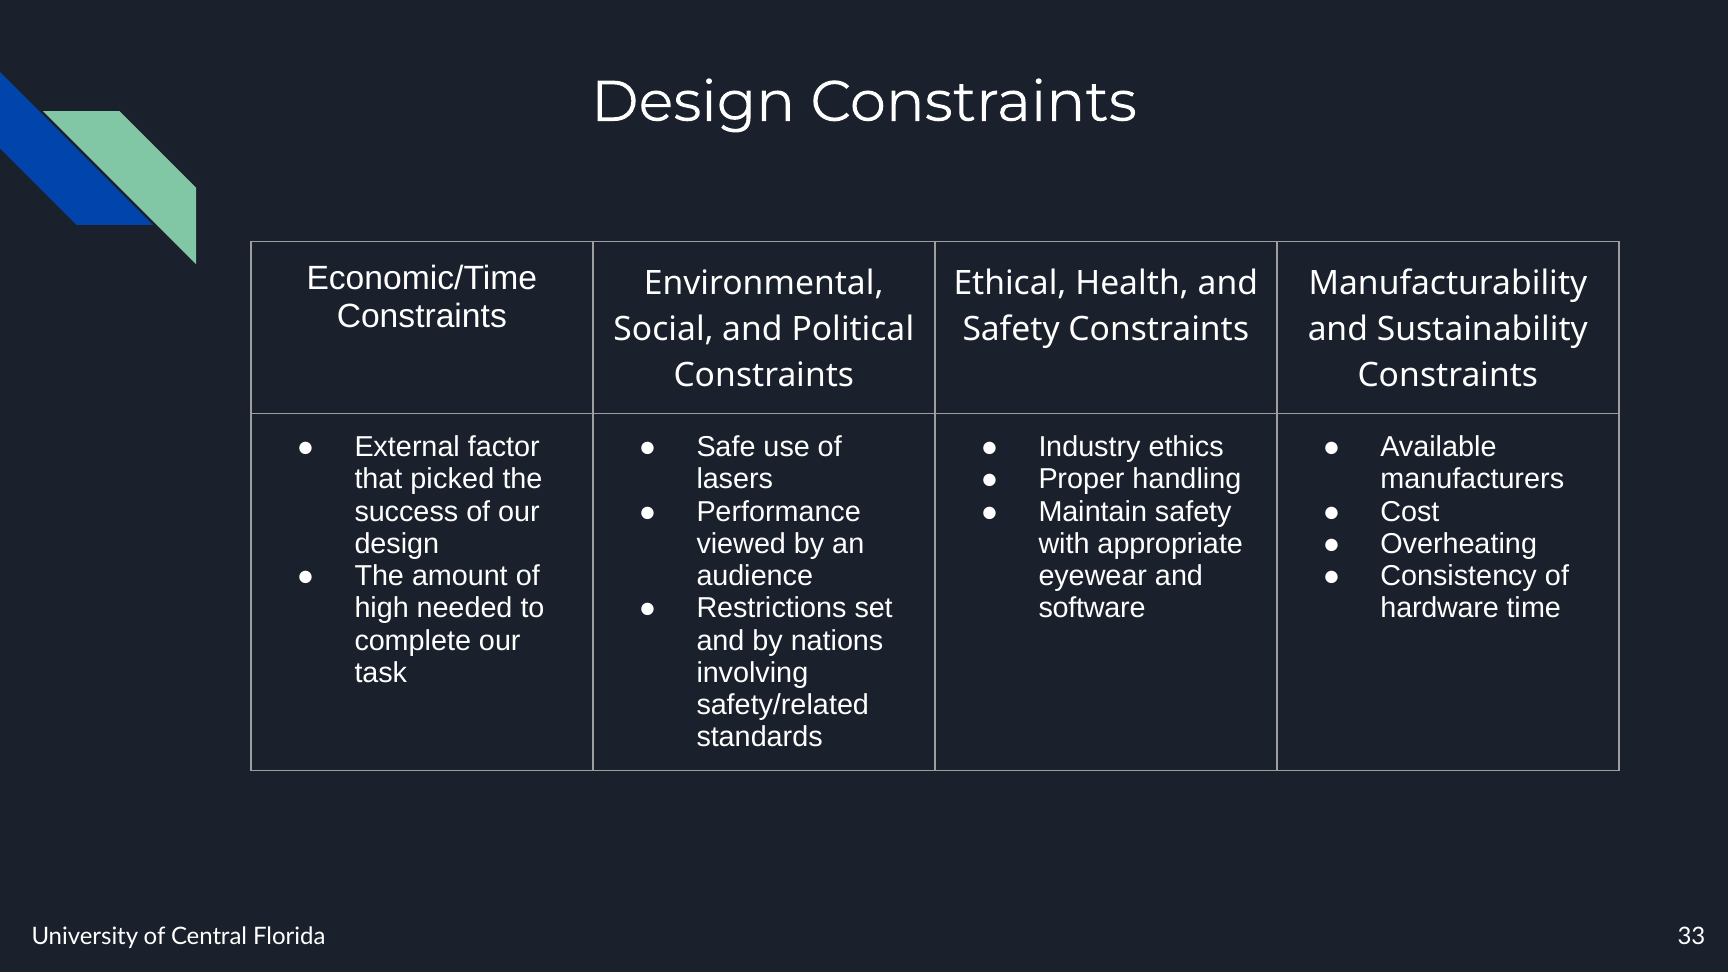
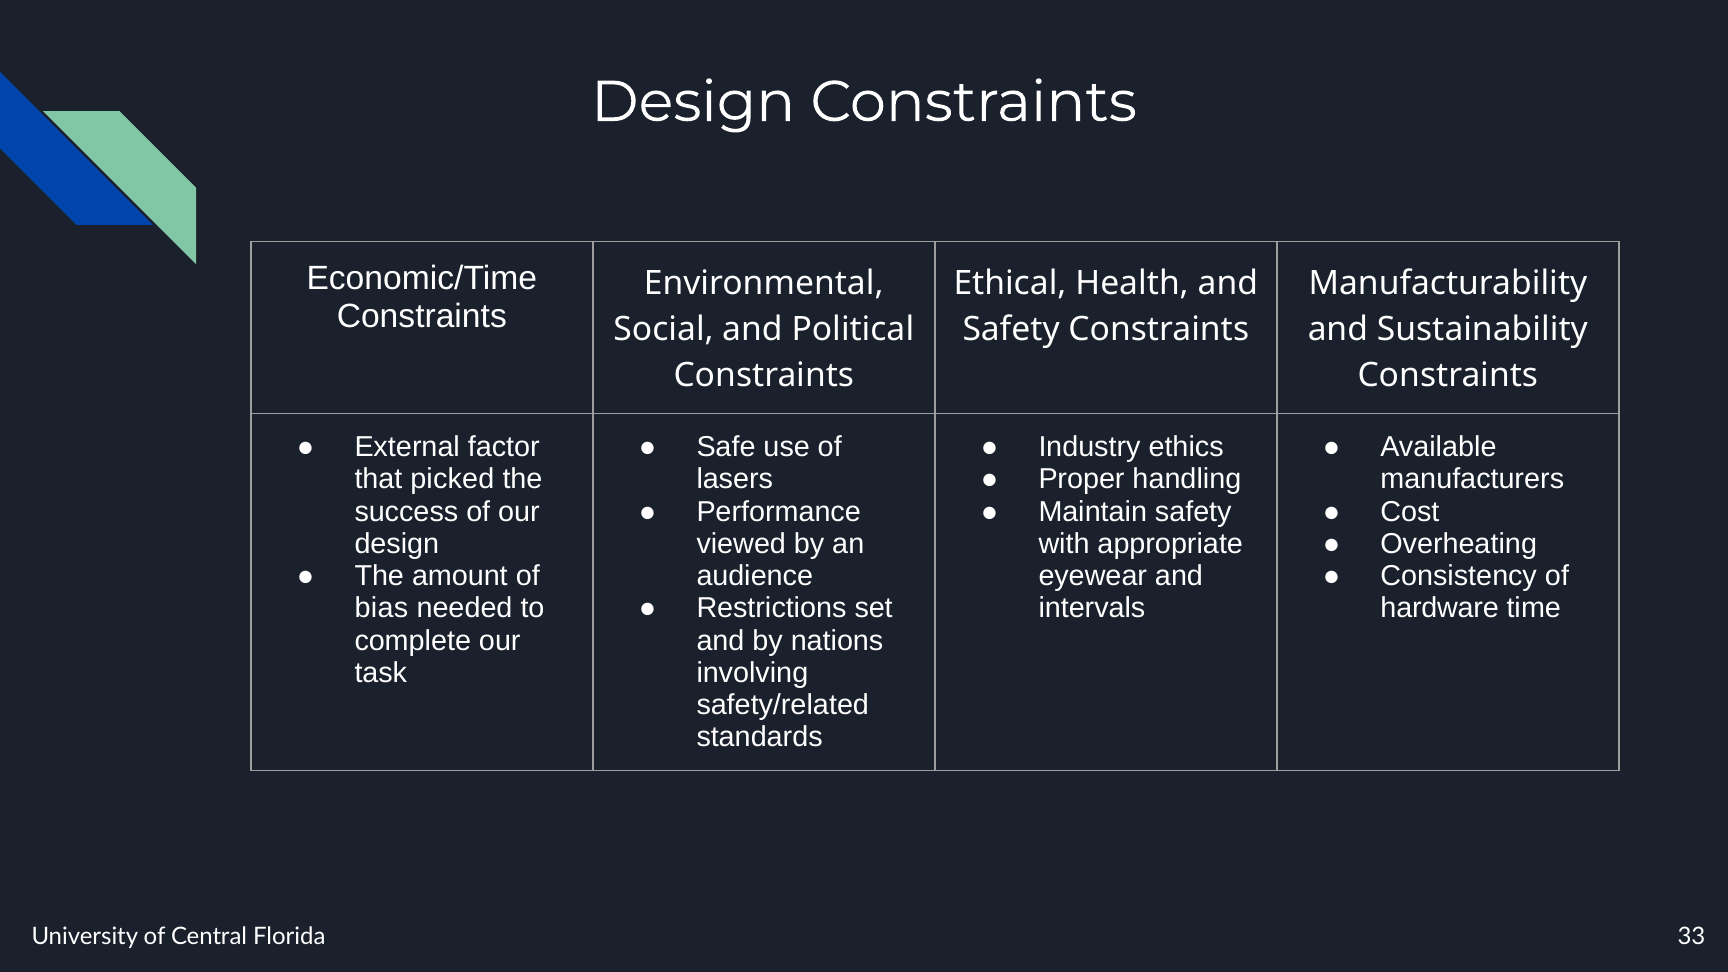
high: high -> bias (381, 609)
software: software -> intervals (1092, 609)
